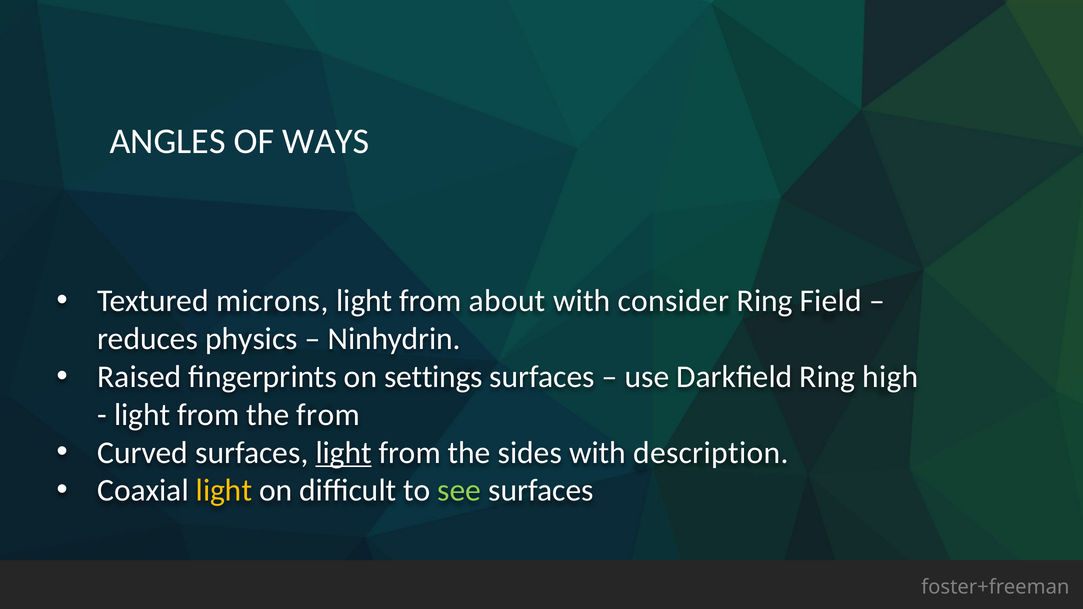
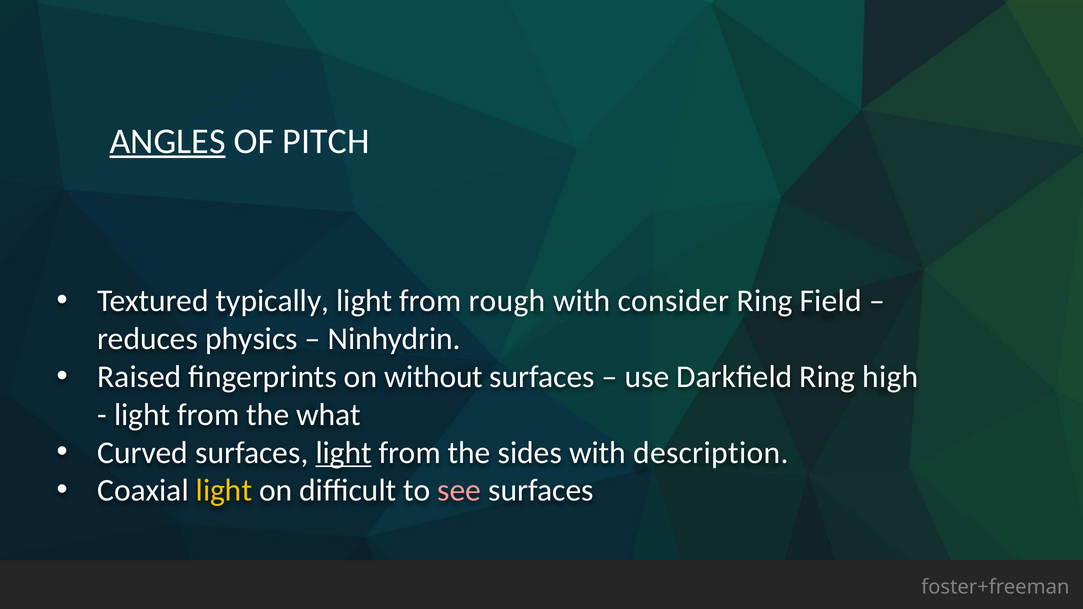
ANGLES underline: none -> present (168, 141)
WAYS: WAYS -> PITCH (326, 141)
microns: microns -> typically (272, 301)
about: about -> rough (507, 301)
settings: settings -> without (433, 377)
the from: from -> what (328, 415)
see colour: light green -> pink (459, 491)
